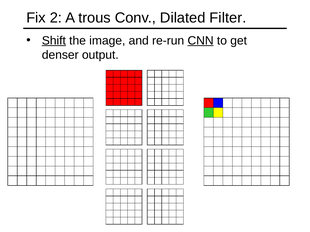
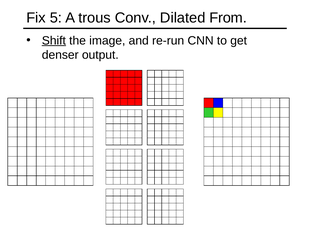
2: 2 -> 5 (56, 18)
Filter: Filter -> From (228, 18)
CNN underline: present -> none (201, 41)
